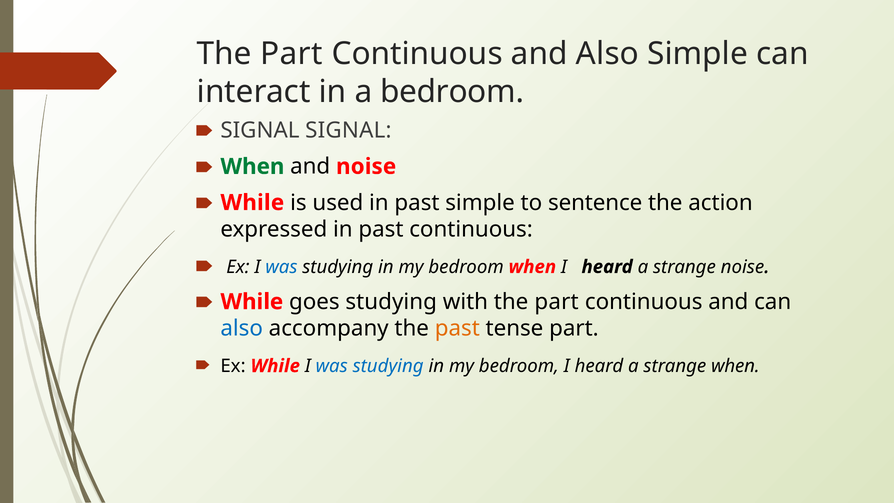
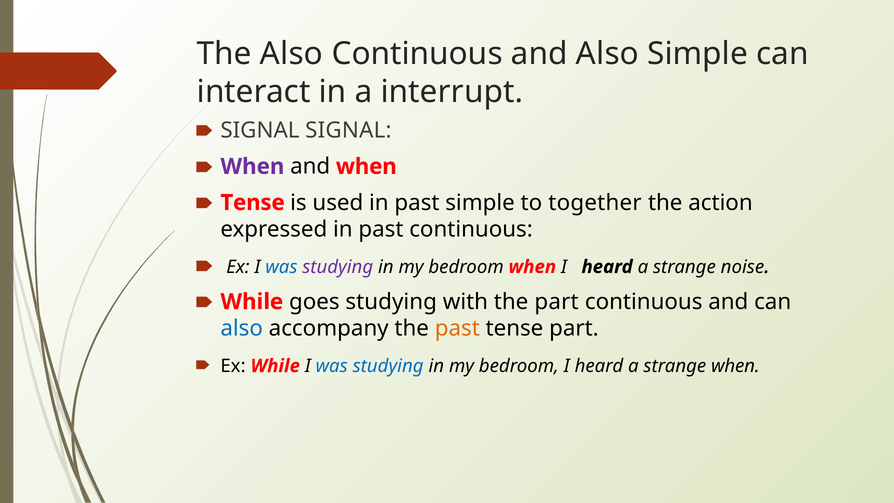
Part: Part -> Also (292, 54)
a bedroom: bedroom -> interrupt (452, 92)
When colour: green -> purple (252, 166)
and noise: noise -> when (366, 166)
While: While -> Tense (253, 203)
sentence: sentence -> together (595, 203)
studying colour: black -> purple (338, 267)
